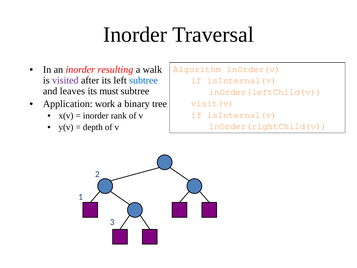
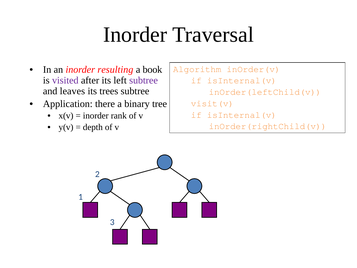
walk: walk -> book (152, 70)
subtree colour: blue -> purple (144, 80)
must: must -> trees (109, 91)
work: work -> there (105, 104)
